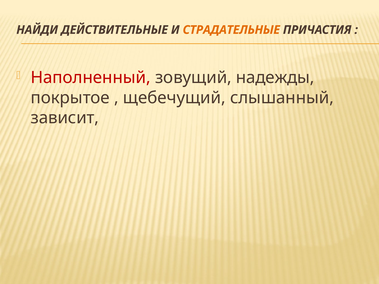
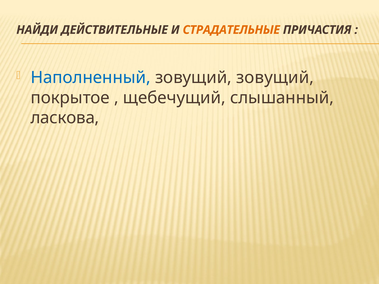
Наполненный colour: red -> blue (91, 78)
зовущий надежды: надежды -> зовущий (275, 78)
зависит: зависит -> ласкова (65, 118)
